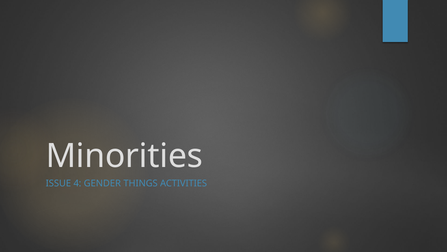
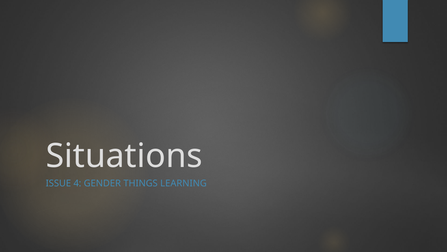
Minorities: Minorities -> Situations (124, 156)
ACTIVITIES: ACTIVITIES -> LEARNING (183, 183)
